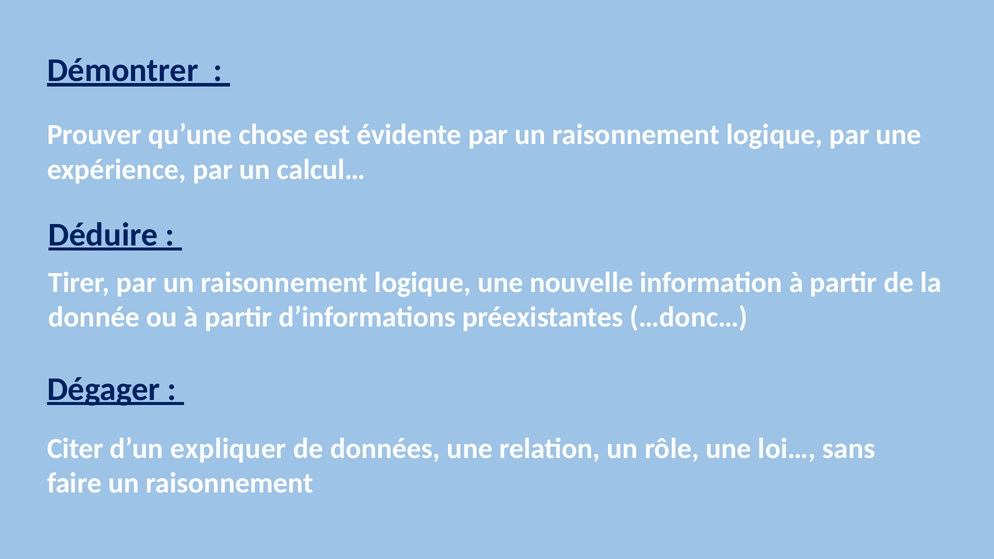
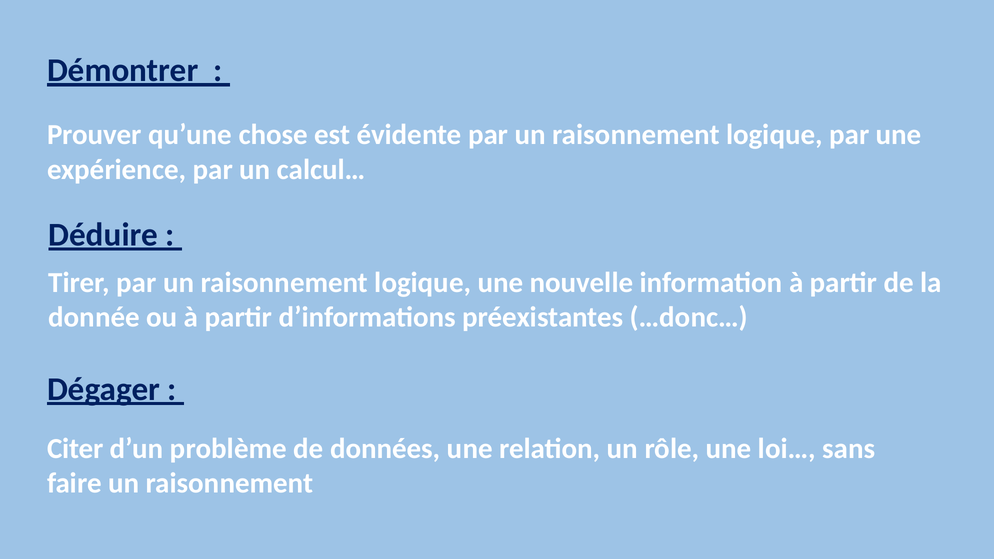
expliquer: expliquer -> problème (228, 449)
